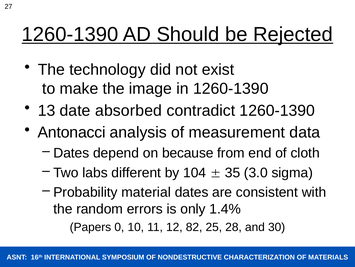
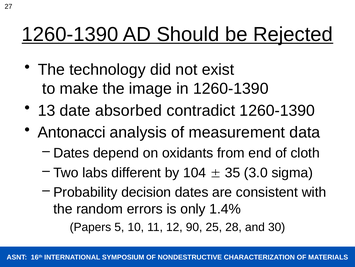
because: because -> oxidants (188, 153)
material: material -> decision (146, 192)
0: 0 -> 5 (119, 227)
82: 82 -> 90 (194, 227)
